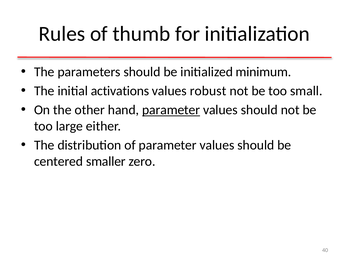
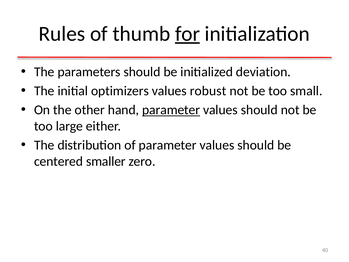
for underline: none -> present (188, 34)
minimum: minimum -> deviation (263, 72)
activations: activations -> optimizers (120, 91)
